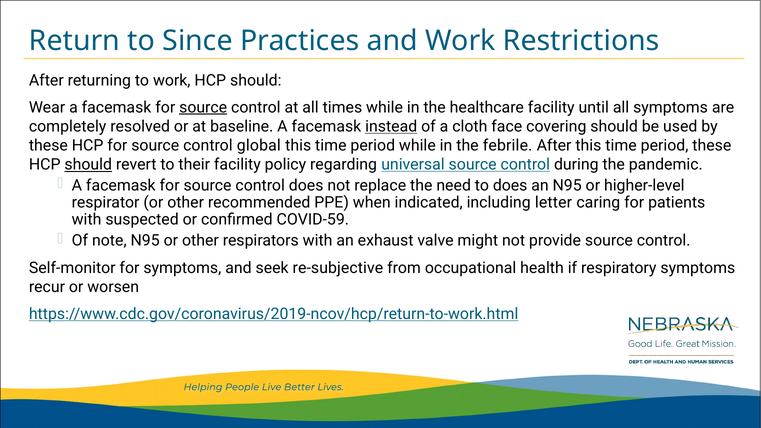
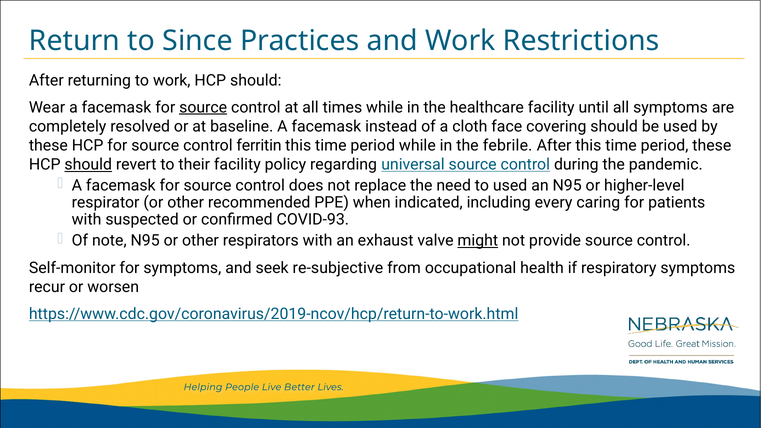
instead underline: present -> none (391, 126)
global: global -> ferritin (259, 145)
to does: does -> used (510, 185)
letter: letter -> every (554, 202)
COVID-59: COVID-59 -> COVID-93 (313, 220)
might underline: none -> present (478, 241)
